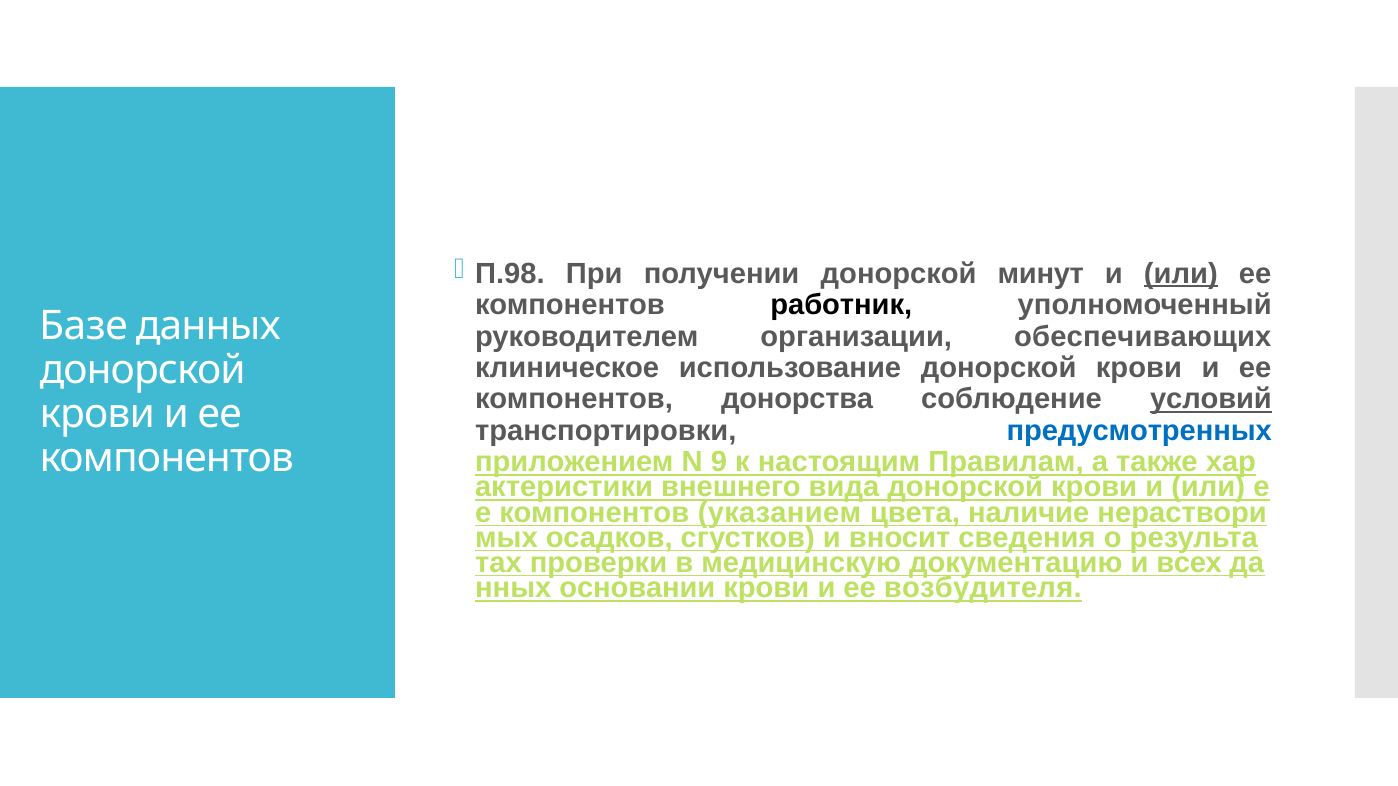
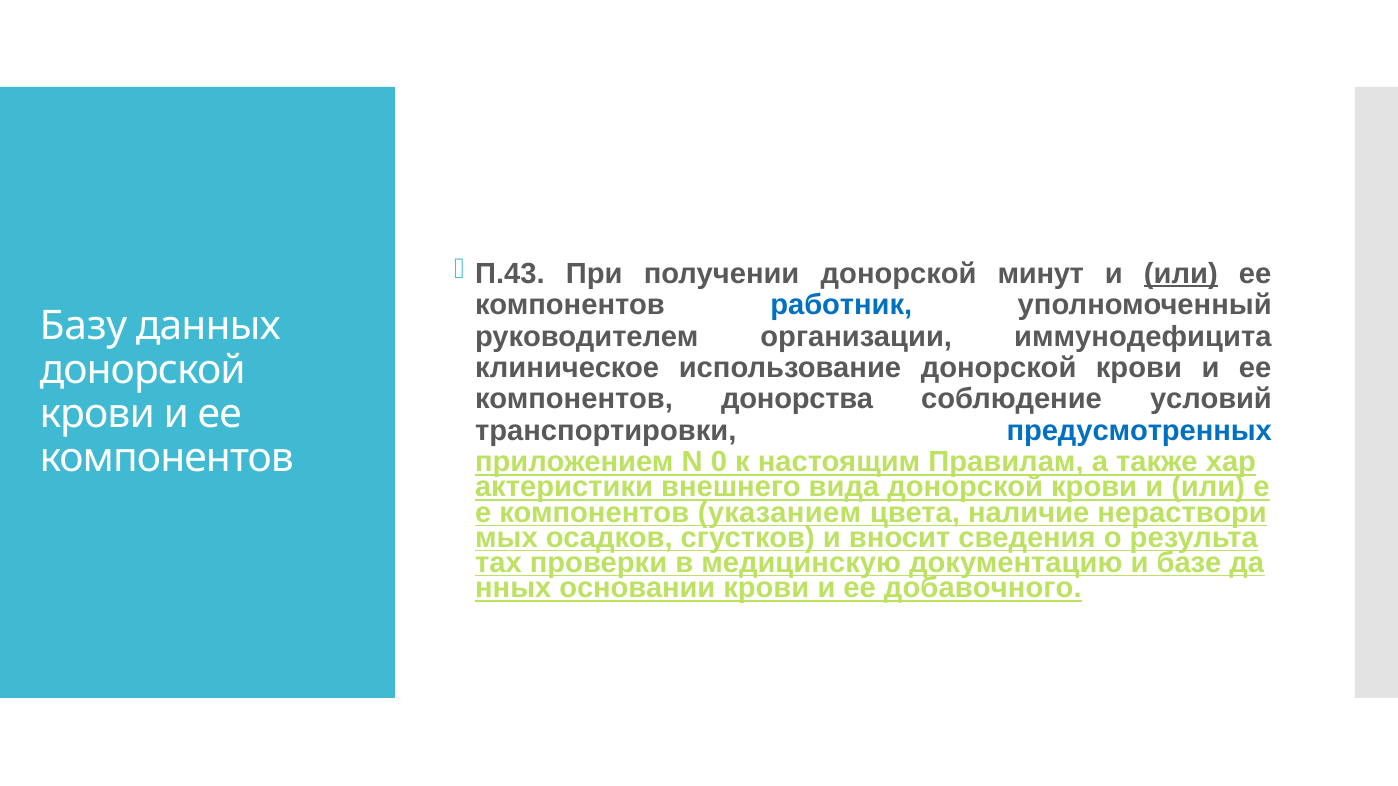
П.98: П.98 -> П.43 (510, 274)
работник colour: black -> blue (841, 305)
Базе: Базе -> Базу (83, 326)
обеспечивающих: обеспечивающих -> иммунодефицита (1143, 337)
условий underline: present -> none (1211, 399)
9: 9 -> 0 (719, 462)
всех: всех -> базе (1189, 563)
возбудителя: возбудителя -> добавочного (983, 588)
